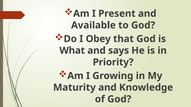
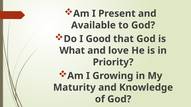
Obey: Obey -> Good (98, 39)
says: says -> love (118, 51)
